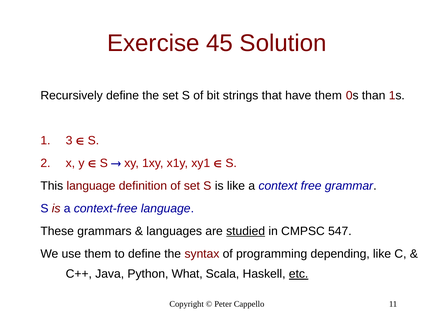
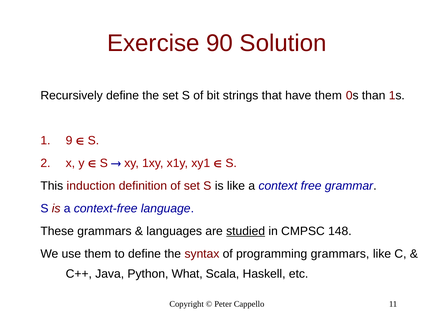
45: 45 -> 90 (220, 43)
3: 3 -> 9 (69, 141)
This language: language -> induction (91, 186)
547: 547 -> 148 (340, 232)
programming depending: depending -> grammars (340, 254)
etc underline: present -> none (299, 274)
